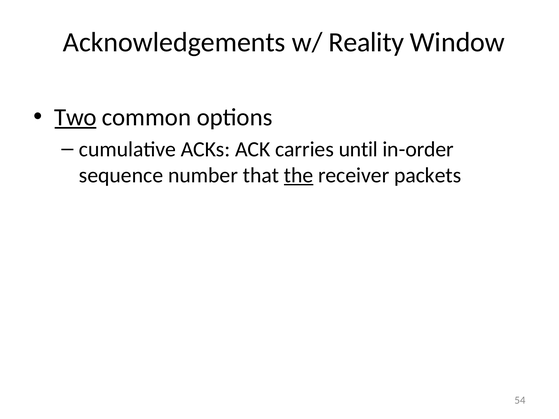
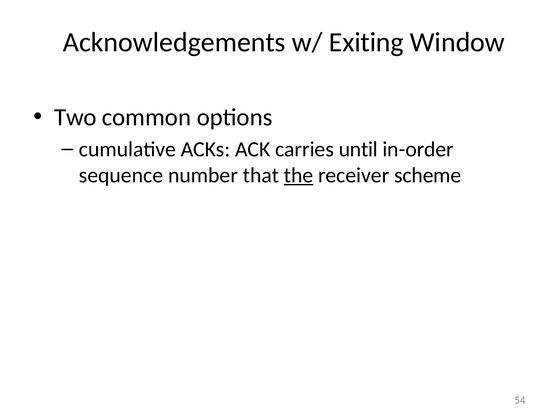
Reality: Reality -> Exiting (366, 42)
Two underline: present -> none (75, 117)
packets: packets -> scheme (428, 175)
